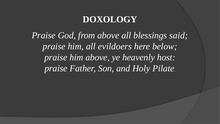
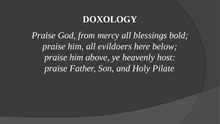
from above: above -> mercy (108, 35)
said: said -> bold (179, 35)
